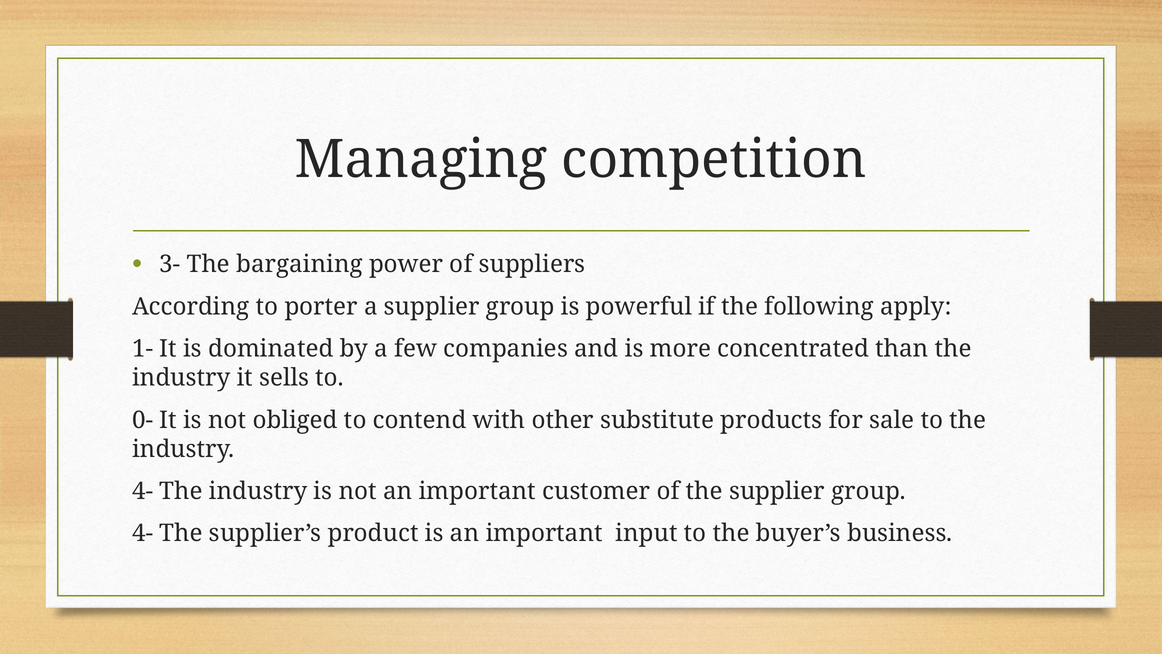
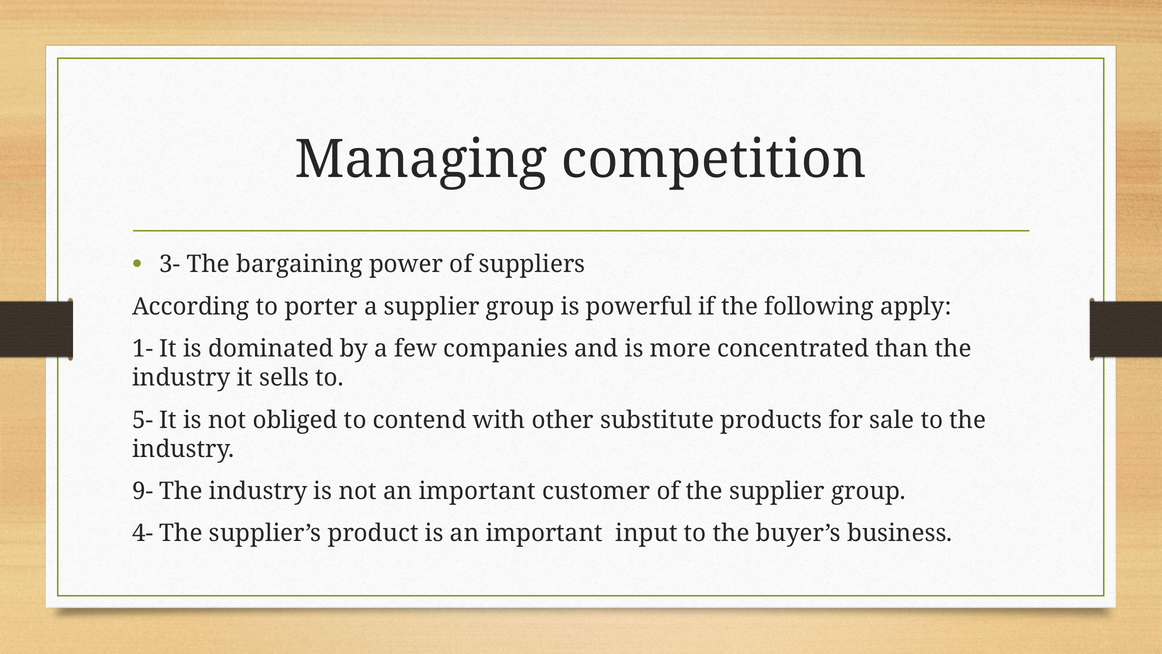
0-: 0- -> 5- (143, 420)
4-: 4- -> 9- (143, 491)
